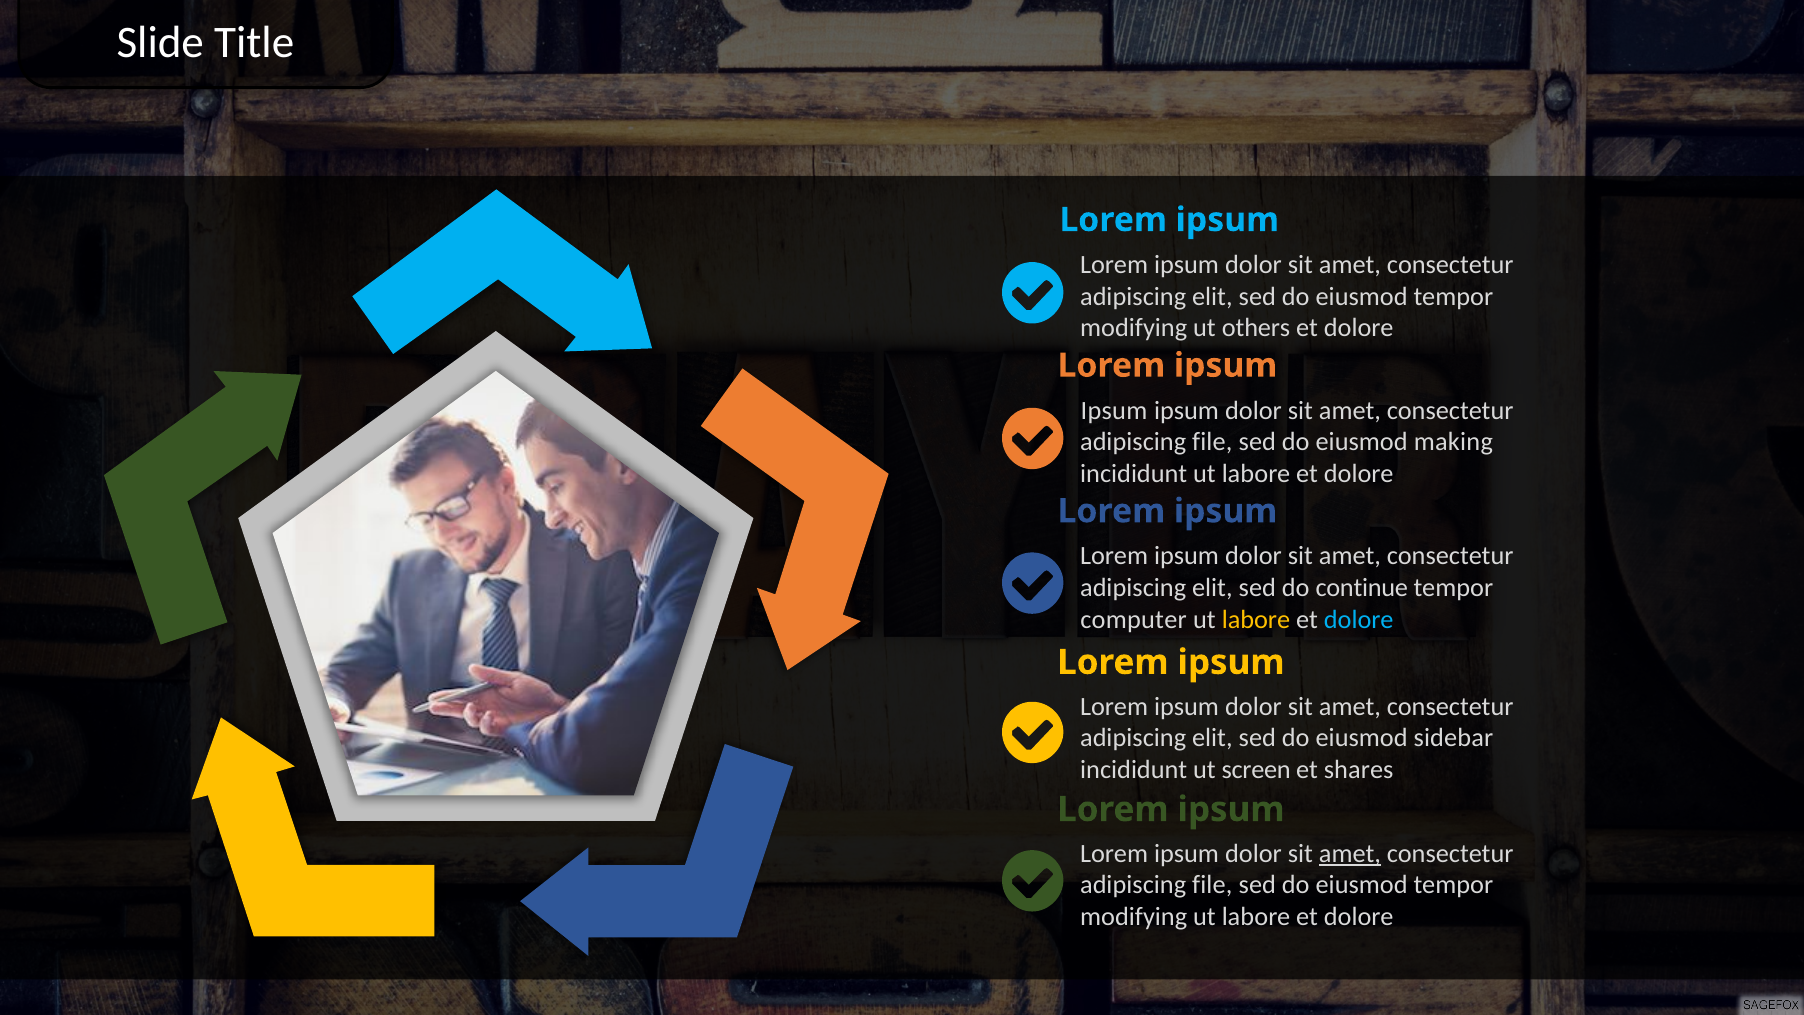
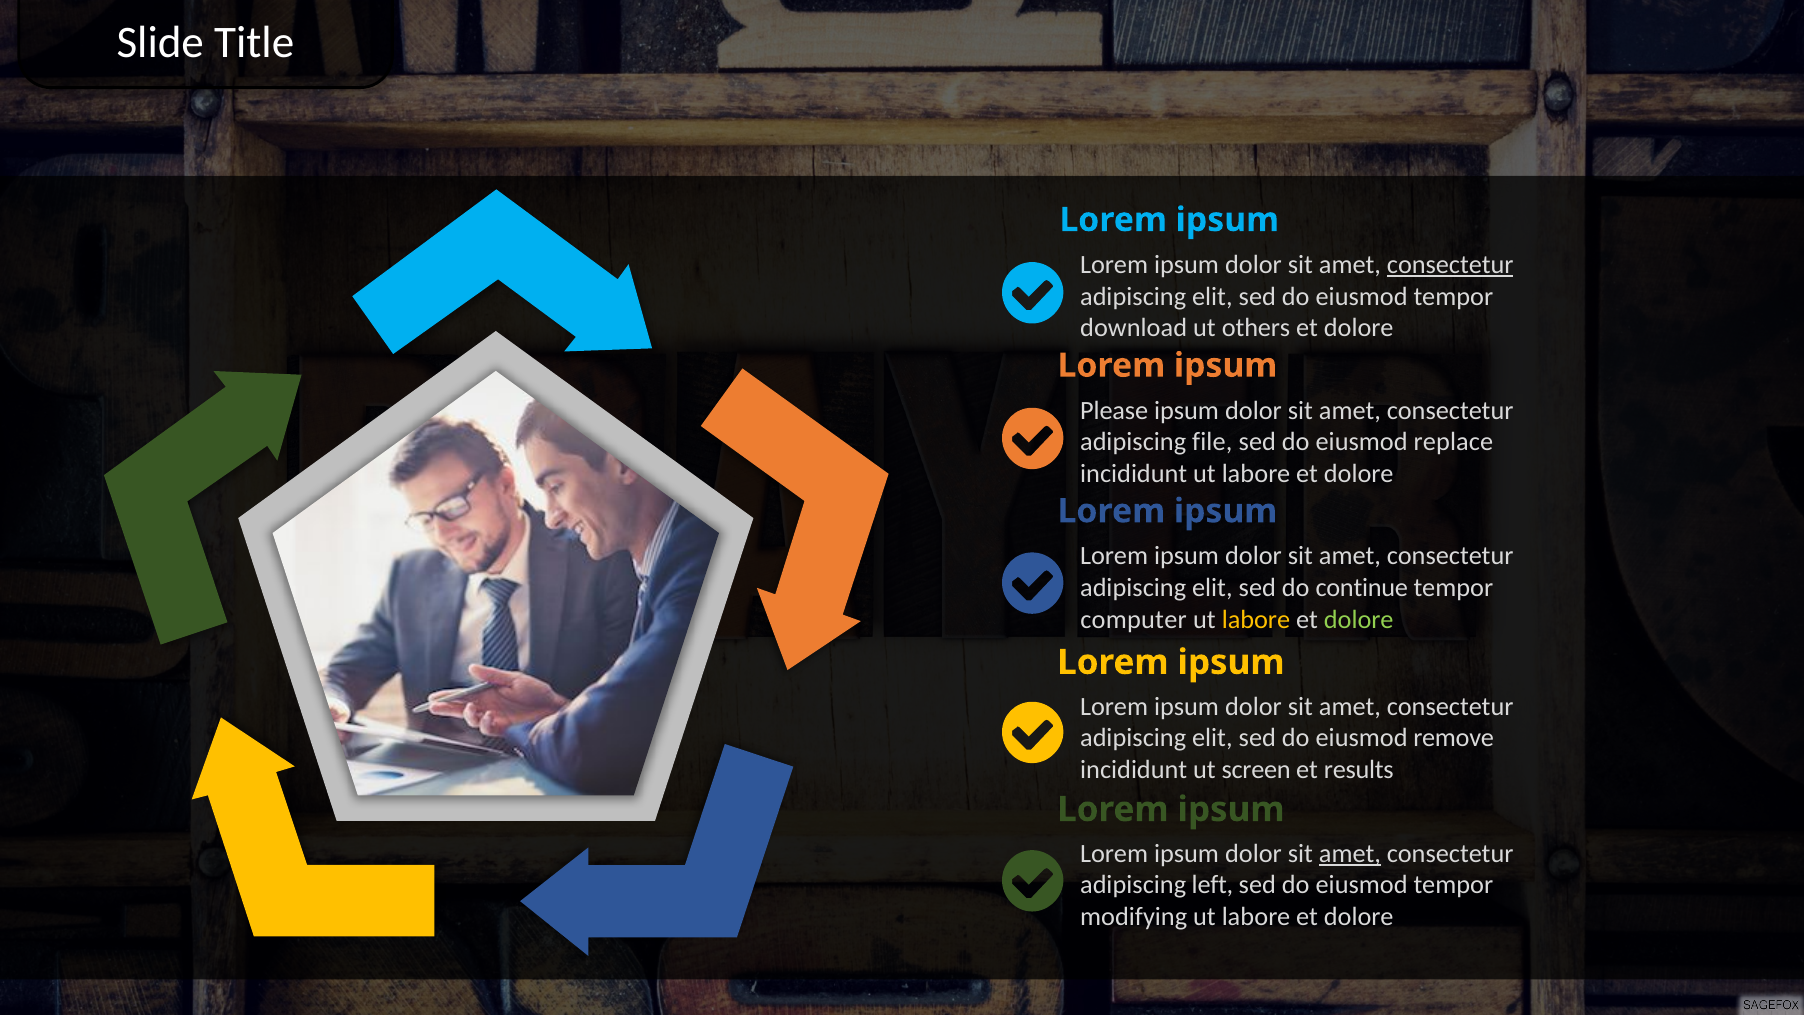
consectetur underline: none -> present (1450, 265)
modifying: modifying -> download (1134, 328)
Ipsum: Ipsum -> Please (1114, 410)
making: making -> replace (1453, 442)
dolore colour: light blue -> light green (1359, 619)
sidebar: sidebar -> remove (1454, 738)
shares: shares -> results (1359, 770)
file: file -> left (1212, 885)
